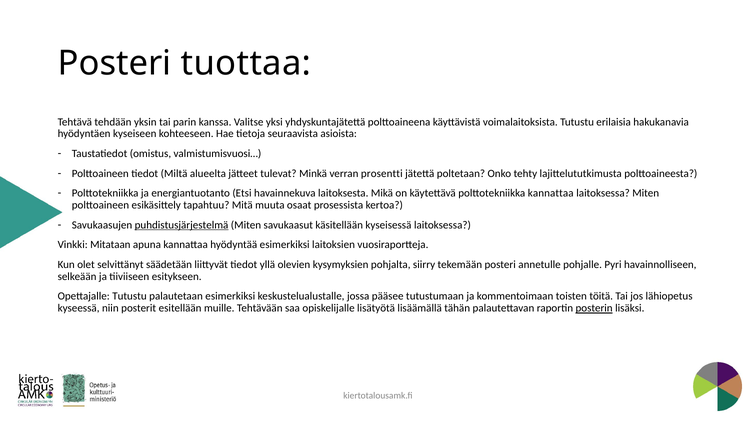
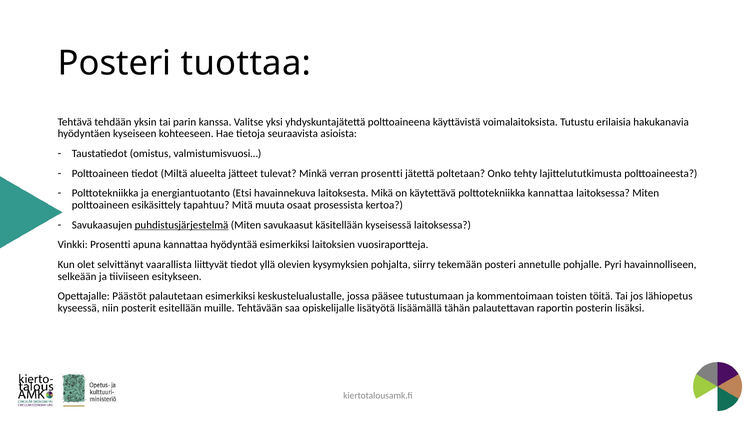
Vinkki Mitataan: Mitataan -> Prosentti (110, 245)
säädetään: säädetään -> vaarallista (169, 265)
Opettajalle Tutustu: Tutustu -> Päästöt (129, 297)
posterin underline: present -> none (594, 308)
